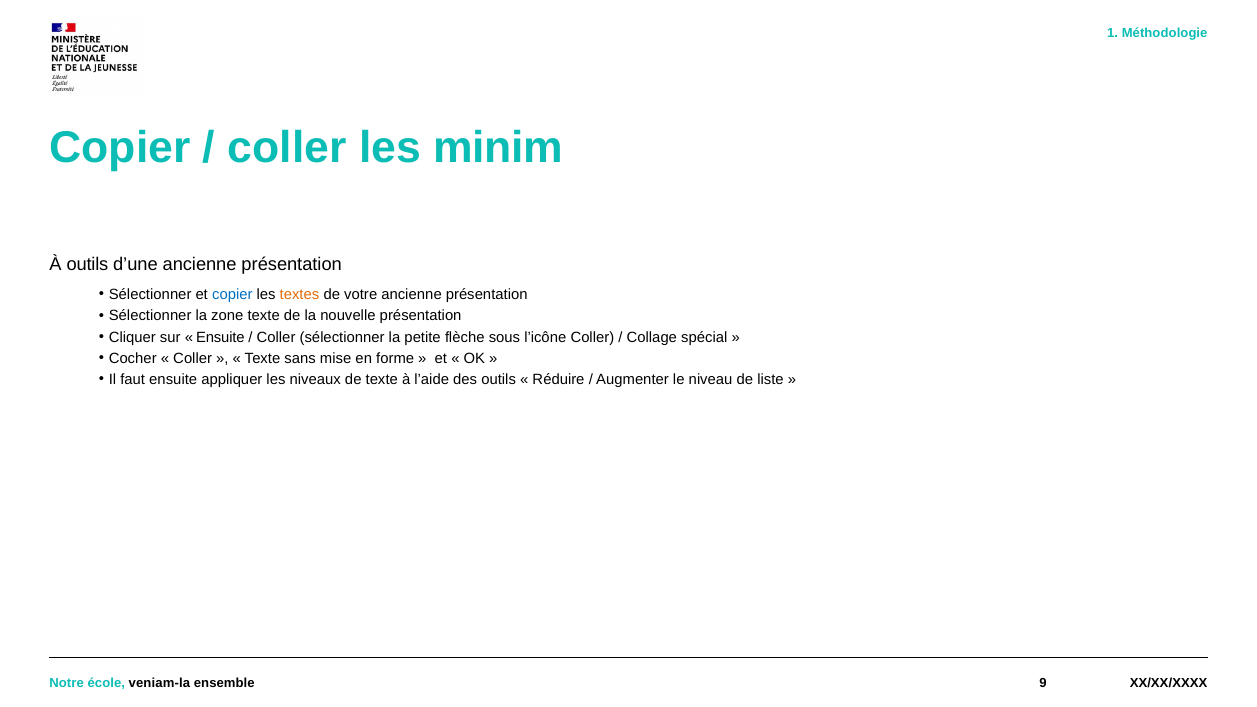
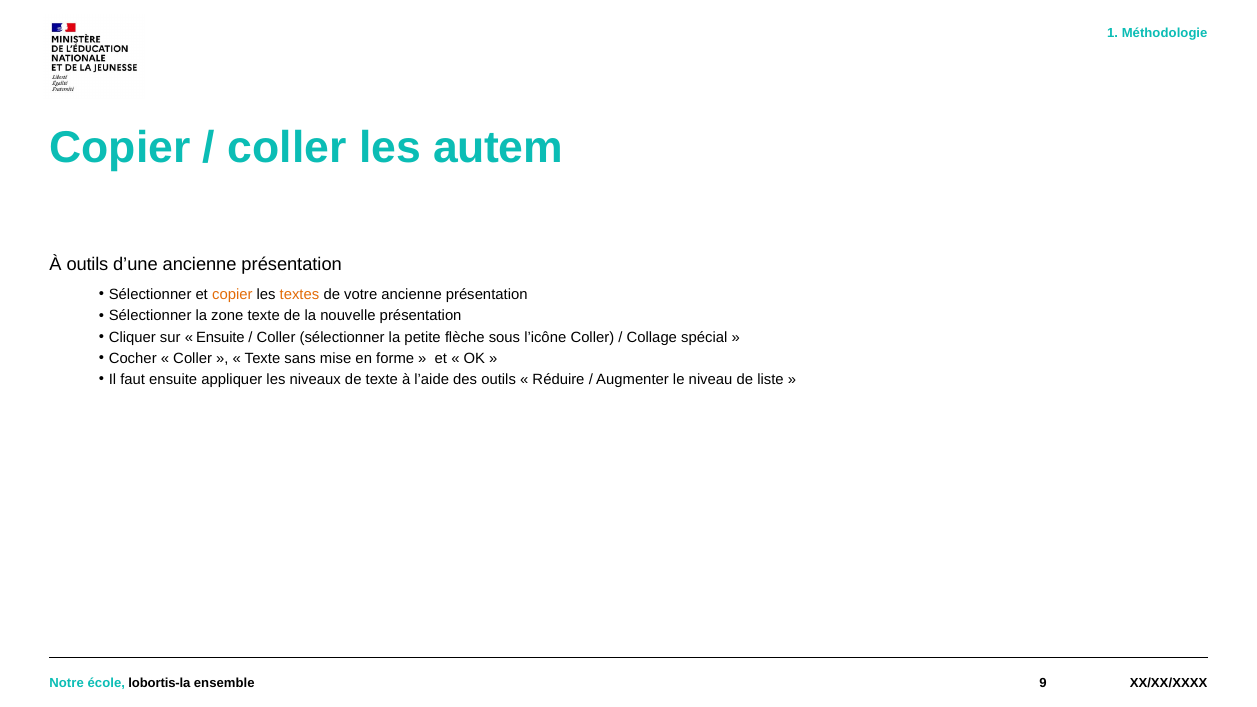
minim: minim -> autem (498, 148)
copier colour: blue -> orange (232, 295)
veniam-la: veniam-la -> lobortis-la (159, 683)
